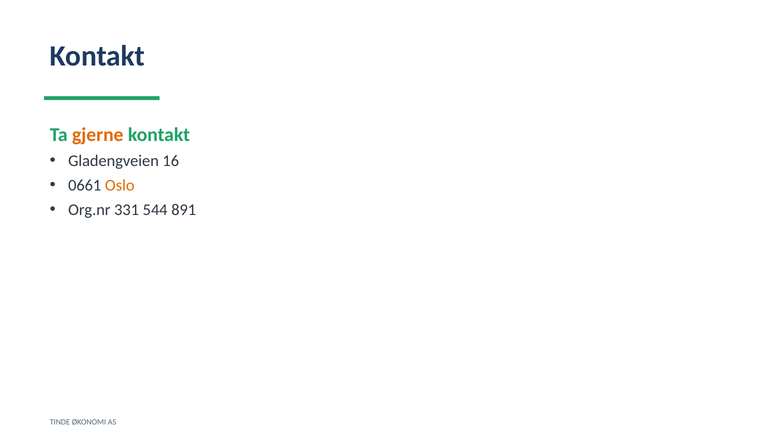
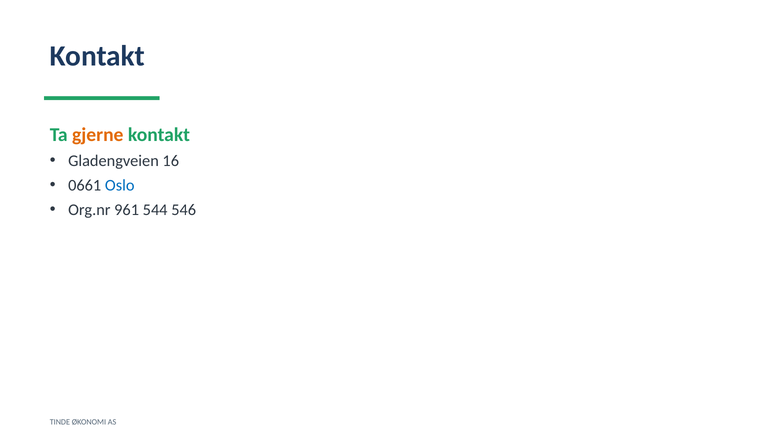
Oslo colour: orange -> blue (120, 185)
331: 331 -> 961 (127, 210)
891: 891 -> 546 (184, 210)
